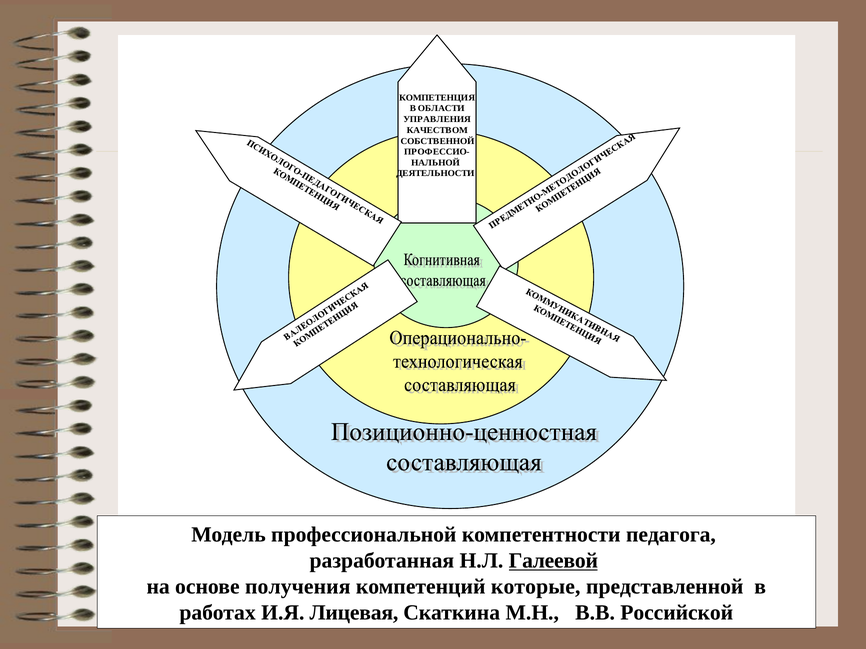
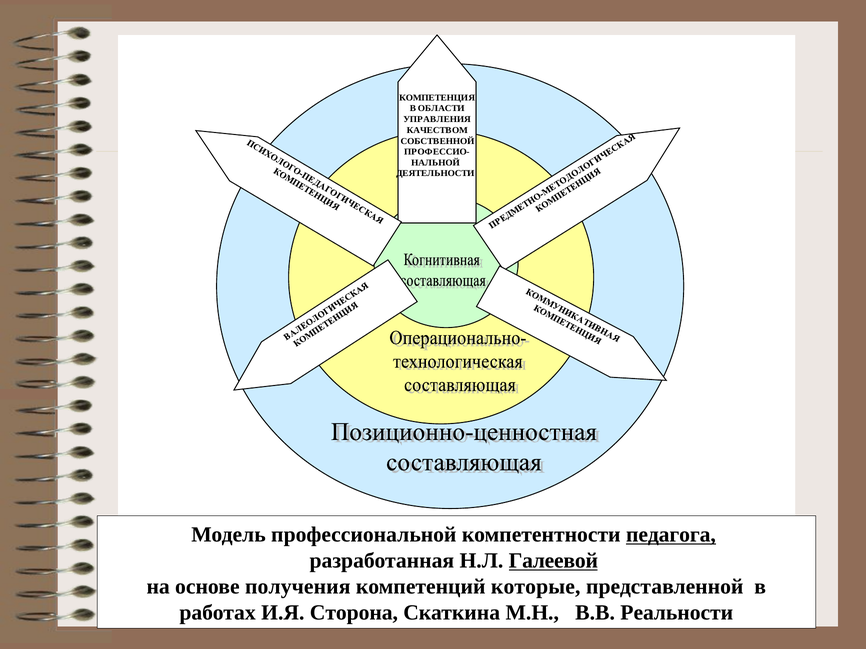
педагога underline: none -> present (671, 535)
Лицевая: Лицевая -> Сторона (354, 613)
Российской: Российской -> Реальности (677, 613)
